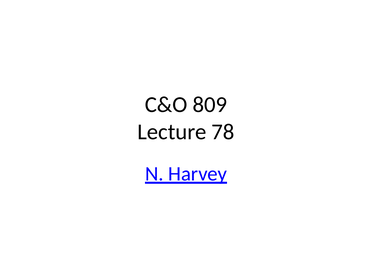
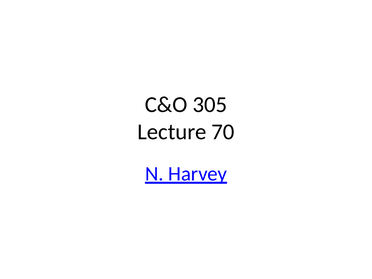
809: 809 -> 305 (210, 105)
78: 78 -> 70 (223, 132)
